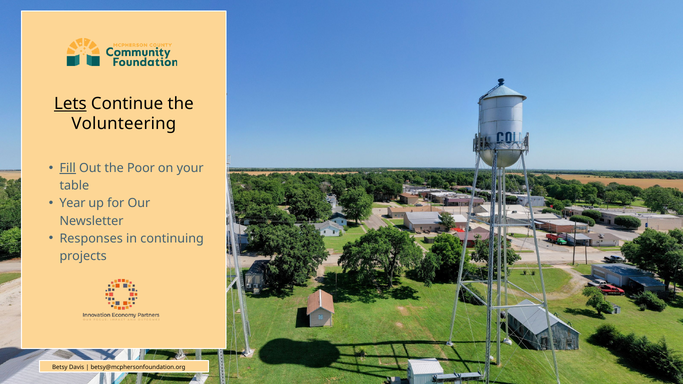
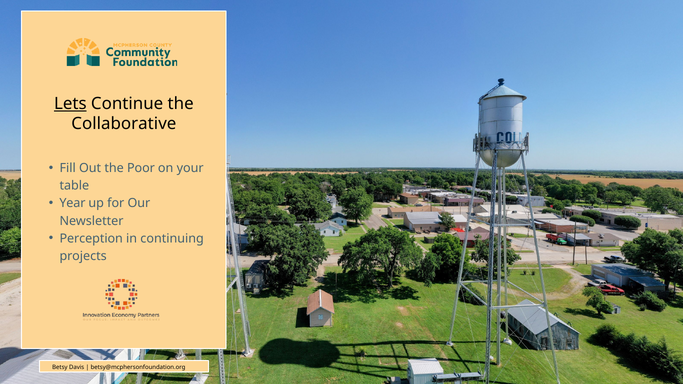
Volunteering: Volunteering -> Collaborative (124, 124)
Fill underline: present -> none (68, 168)
Responses: Responses -> Perception (91, 239)
